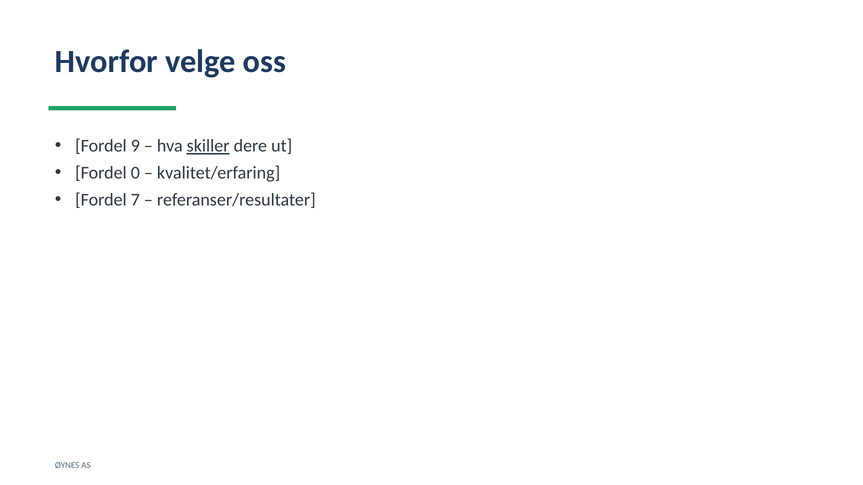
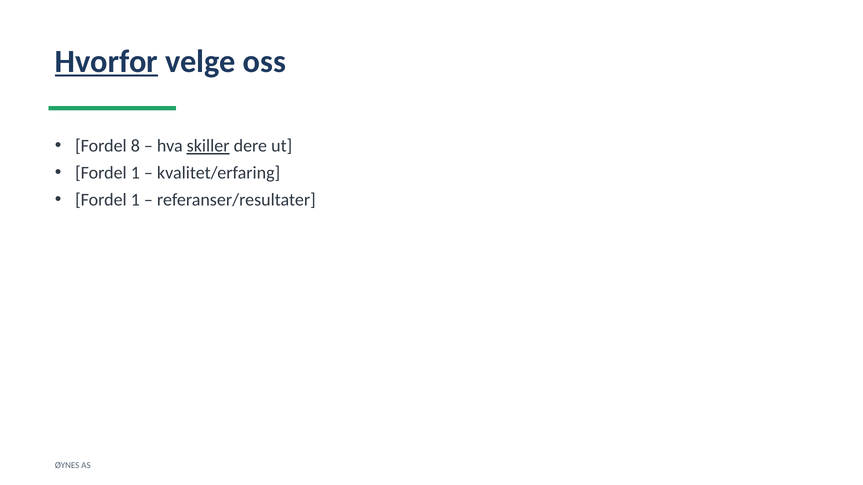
Hvorfor underline: none -> present (106, 62)
9: 9 -> 8 (135, 146)
0: 0 -> 1 (135, 173)
7: 7 -> 1 (135, 200)
